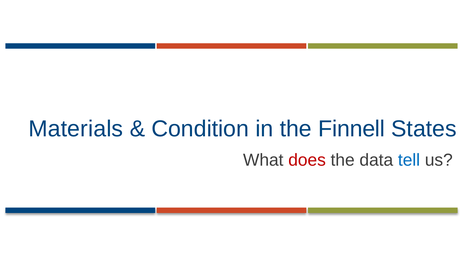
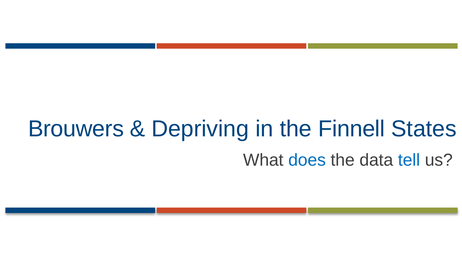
Materials: Materials -> Brouwers (76, 129)
Condition: Condition -> Depriving (200, 129)
does colour: red -> blue (307, 160)
